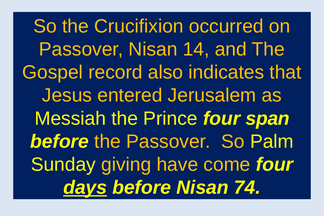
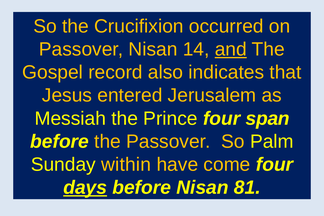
and underline: none -> present (231, 49)
giving: giving -> within (126, 165)
74: 74 -> 81 (247, 188)
